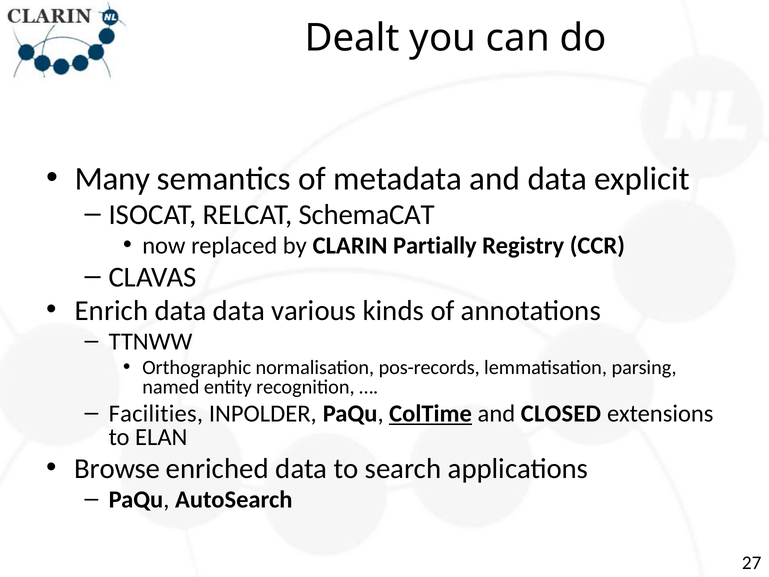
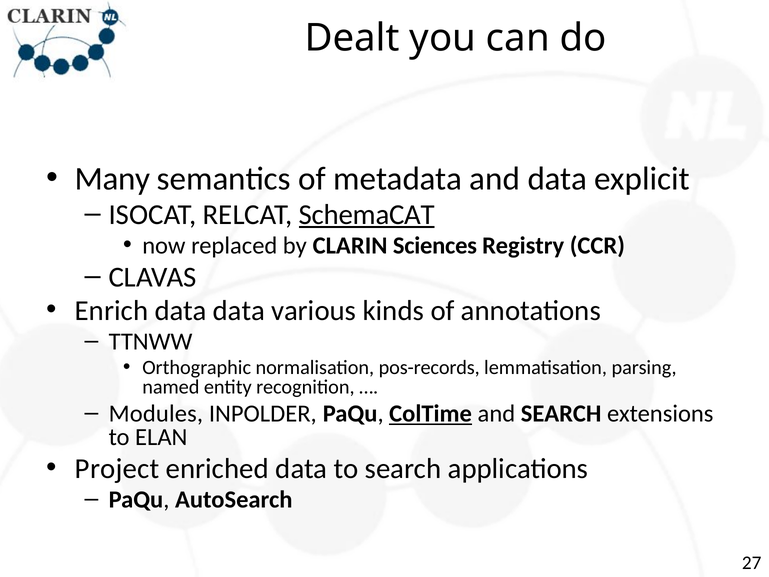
SchemaCAT underline: none -> present (367, 214)
Partially: Partially -> Sciences (435, 245)
Facilities: Facilities -> Modules (156, 413)
and CLOSED: CLOSED -> SEARCH (561, 413)
Browse: Browse -> Project (117, 468)
